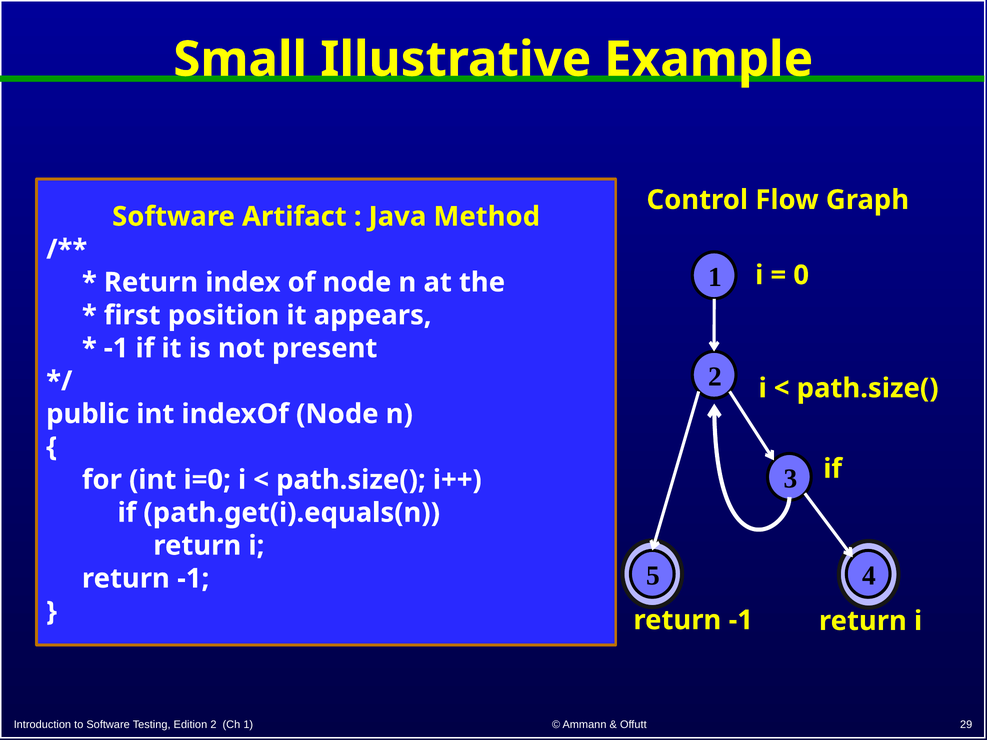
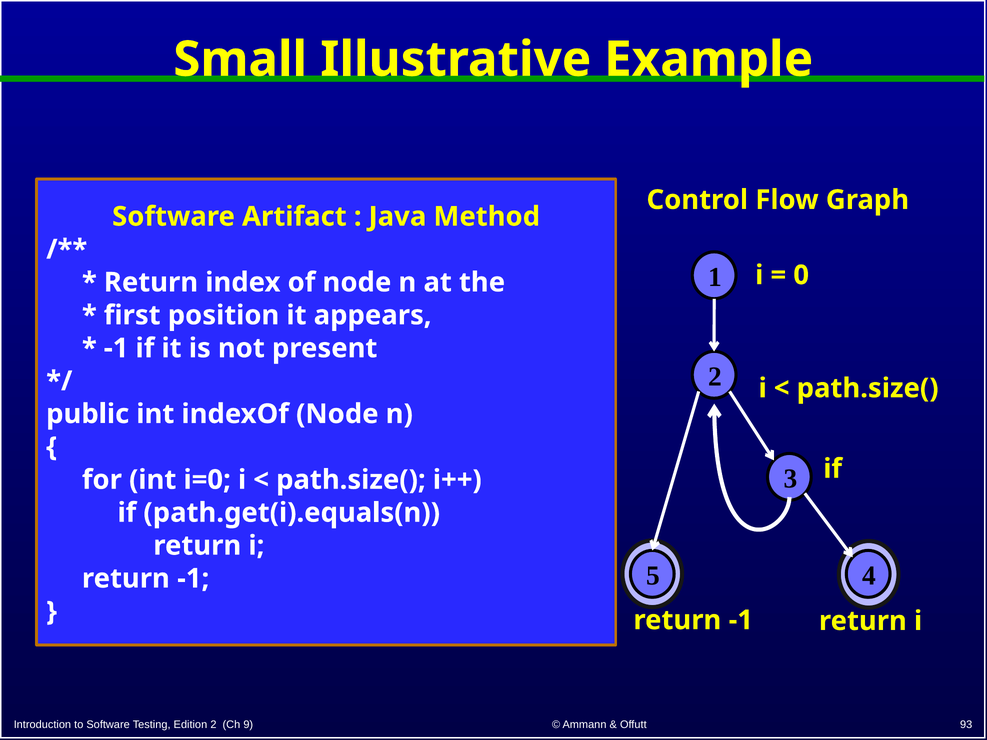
Ch 1: 1 -> 9 (248, 725)
29: 29 -> 93 (966, 725)
